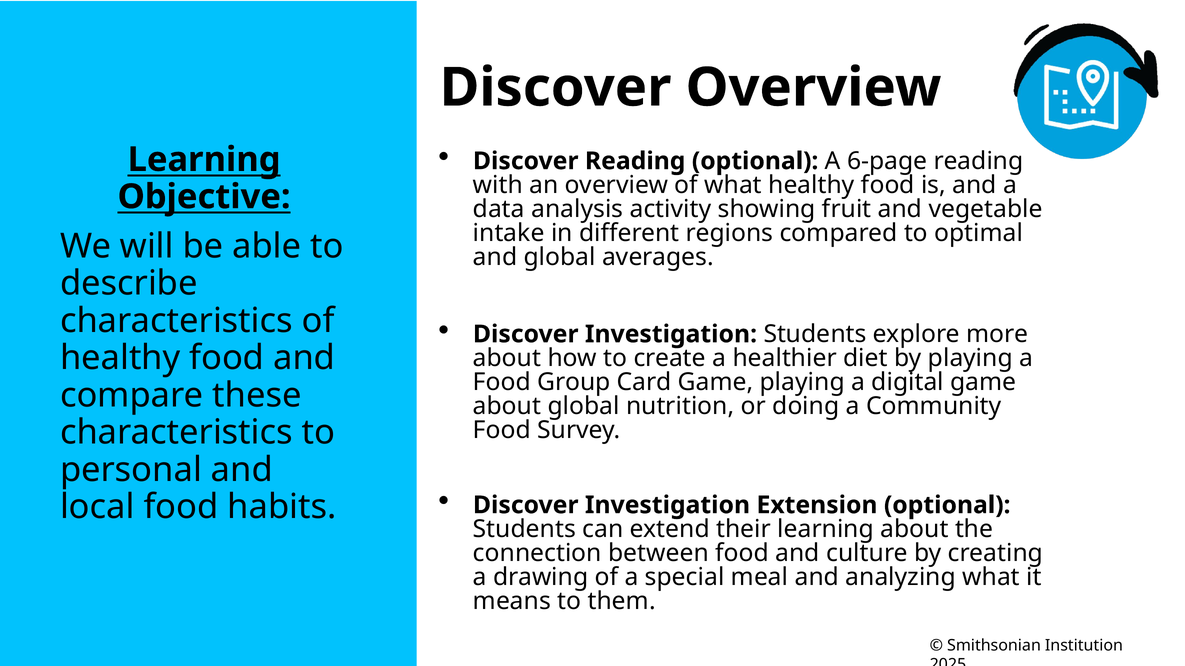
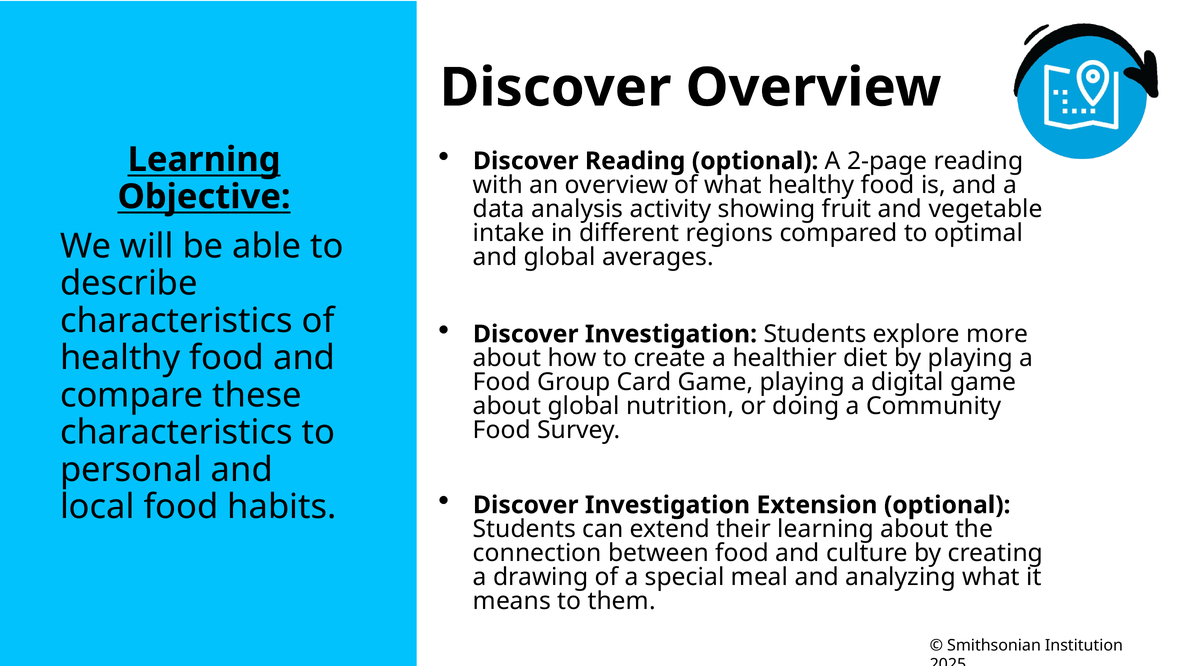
6-page: 6-page -> 2-page (887, 161)
